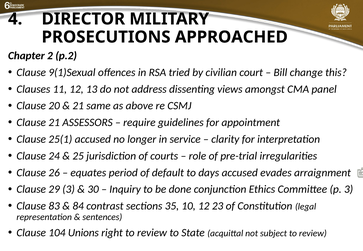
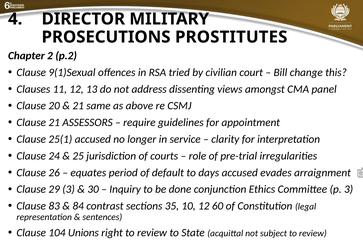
APPROACHED: APPROACHED -> PROSTITUTES (231, 37)
23: 23 -> 60 (218, 206)
